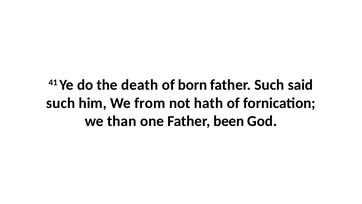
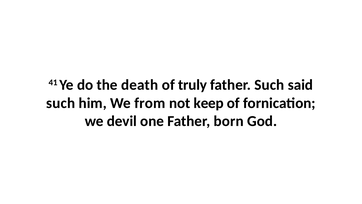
born: born -> truly (193, 85)
hath: hath -> keep (209, 103)
than: than -> devil (122, 121)
been: been -> born (229, 121)
